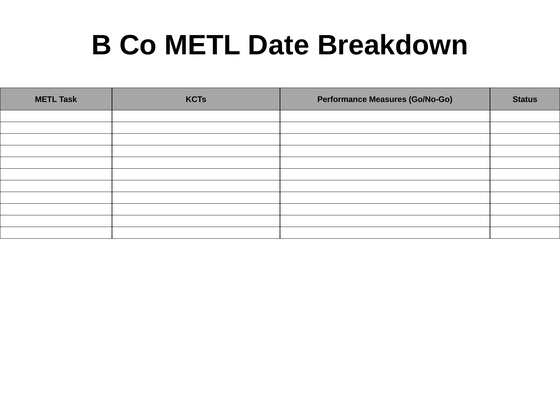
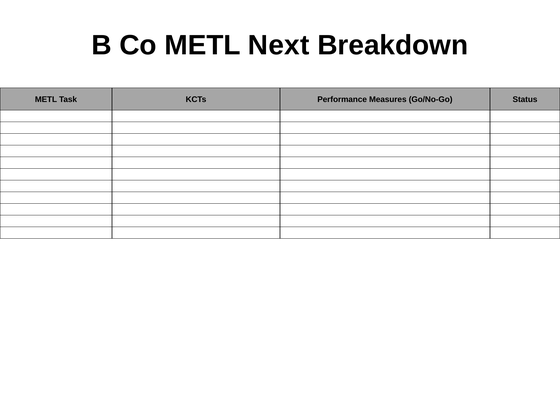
Date: Date -> Next (279, 45)
